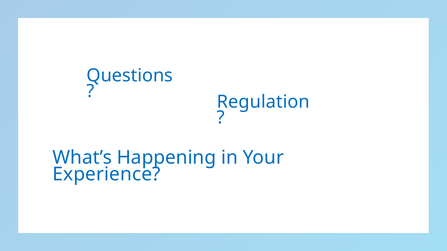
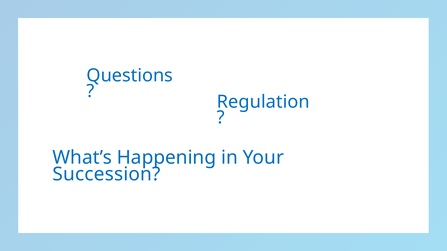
Experience: Experience -> Succession (106, 174)
